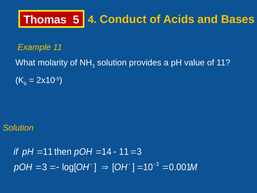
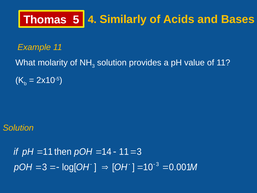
Conduct: Conduct -> Similarly (123, 19)
